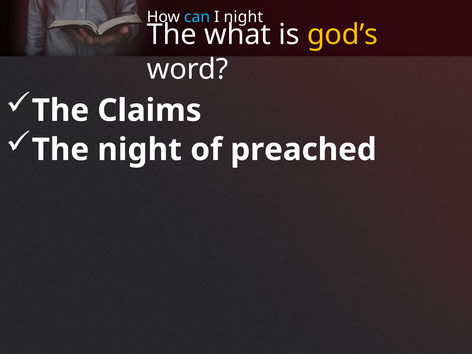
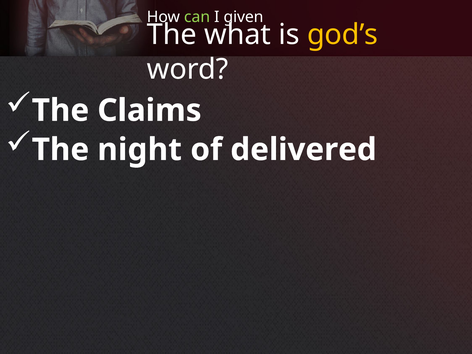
can colour: light blue -> light green (197, 17)
I night: night -> given (244, 17)
preached: preached -> delivered (304, 150)
